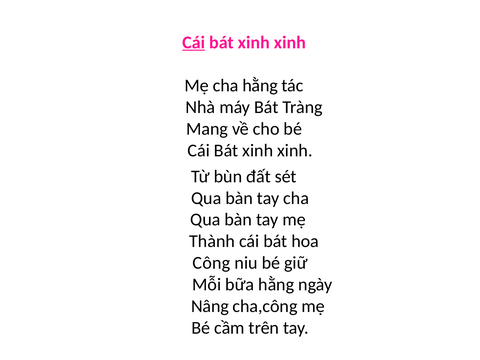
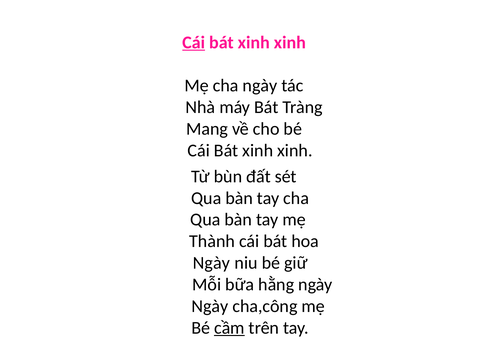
cha hằng: hằng -> ngày (260, 86)
Công: Công -> Ngày (211, 263)
Nâng: Nâng -> Ngày (210, 306)
cầm underline: none -> present (229, 328)
